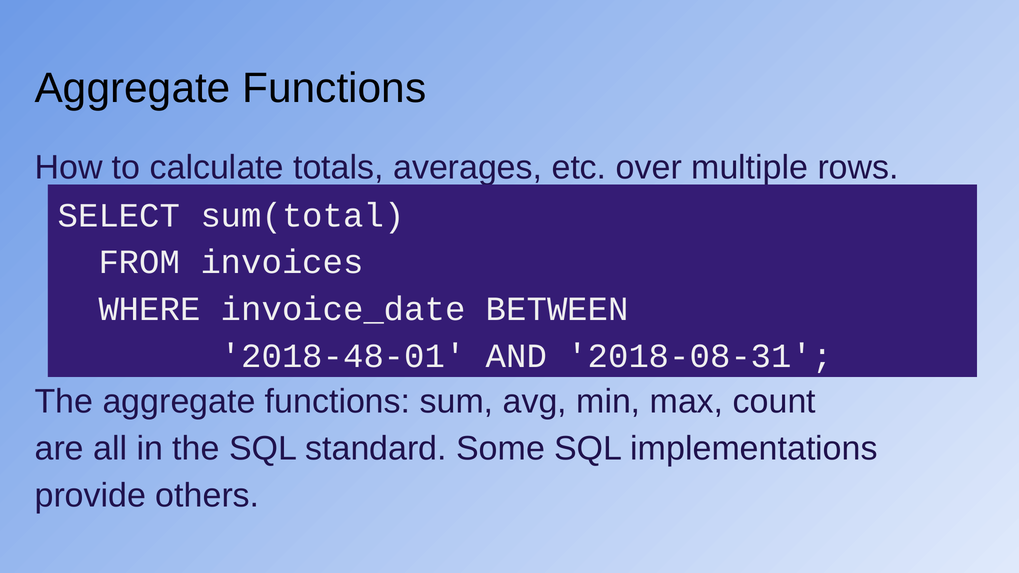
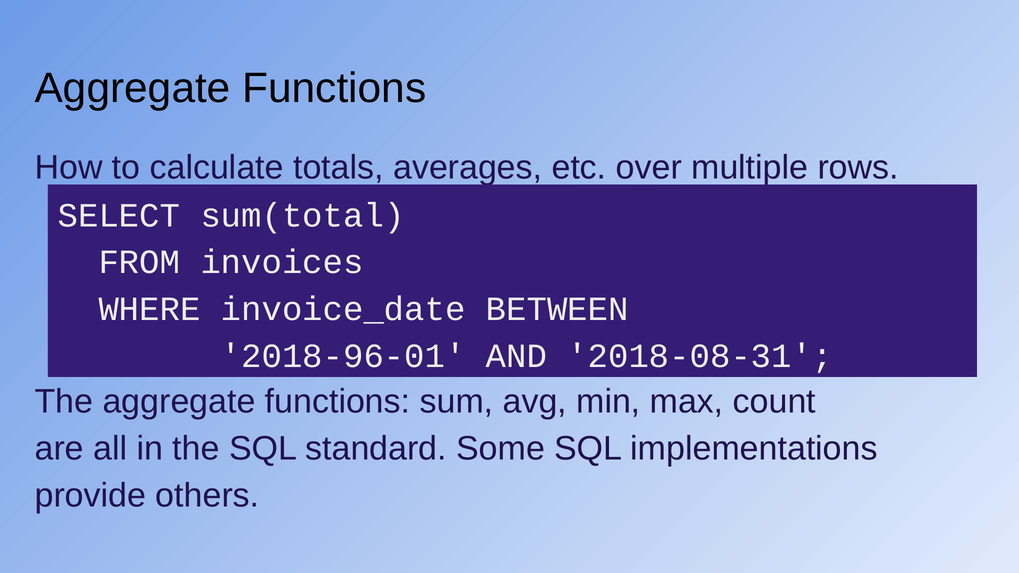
2018-48-01: 2018-48-01 -> 2018-96-01 (343, 356)
